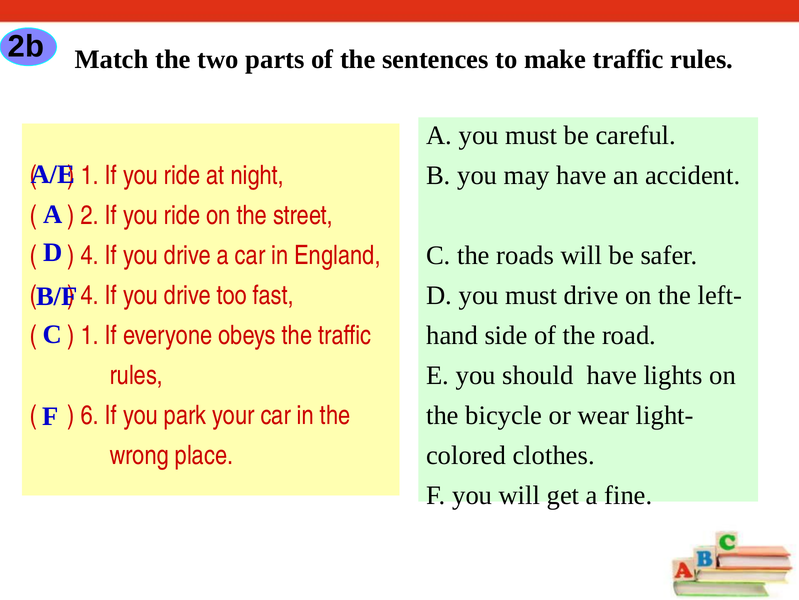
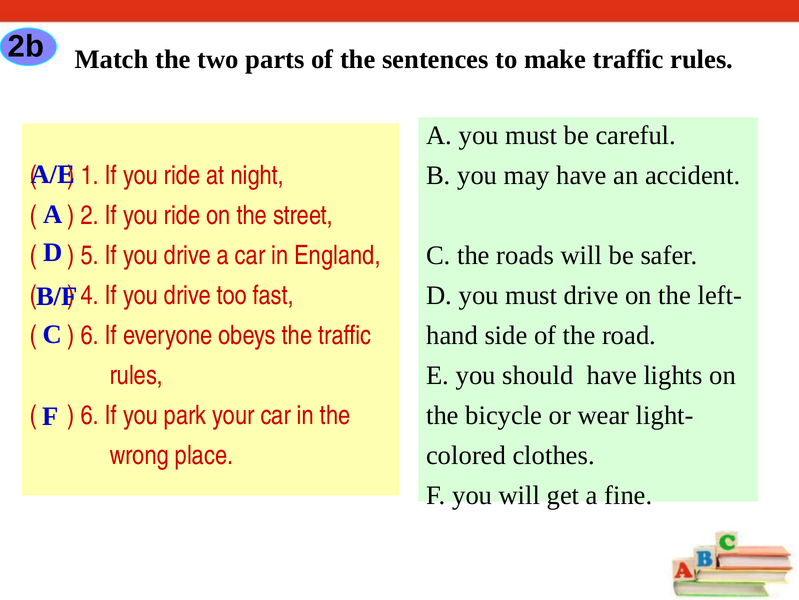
4: 4 -> 5 (90, 255)
1: 1 -> 6 (90, 335)
